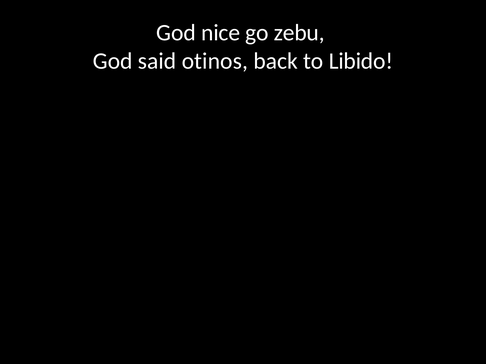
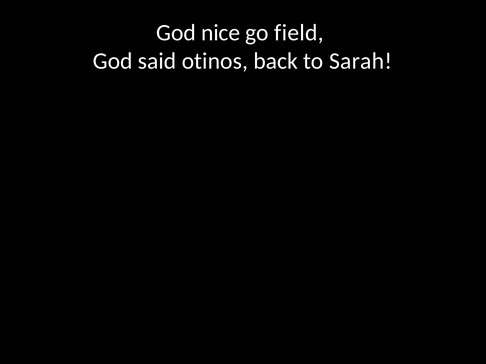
zebu: zebu -> field (299, 33)
Libido: Libido -> Sarah (361, 61)
